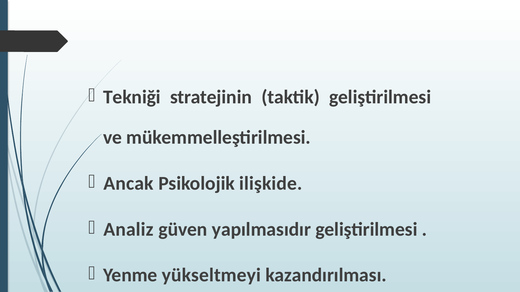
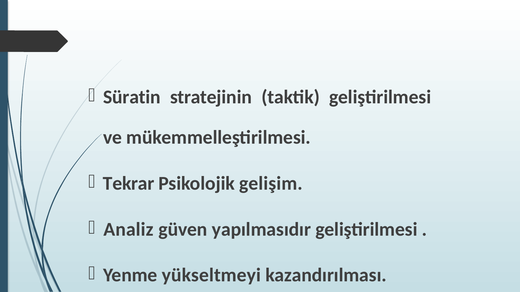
Tekniği: Tekniği -> Süratin (132, 97)
Ancak: Ancak -> Tekrar (129, 184)
ilişkide: ilişkide -> gelişim (271, 184)
